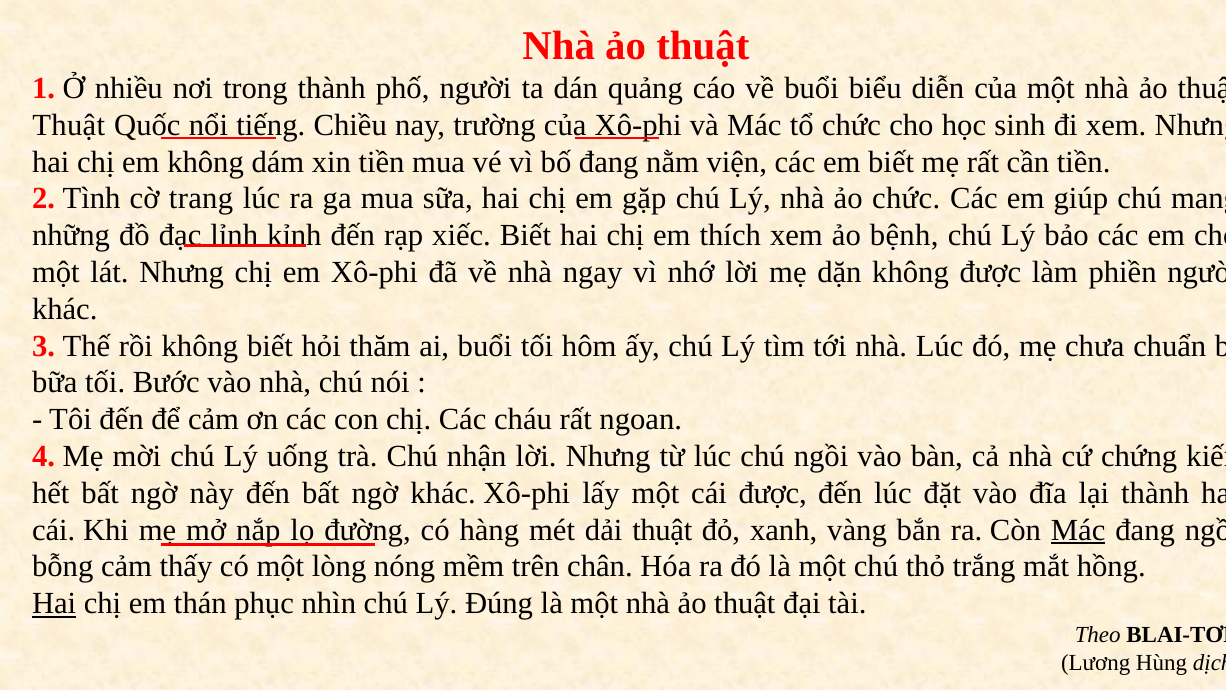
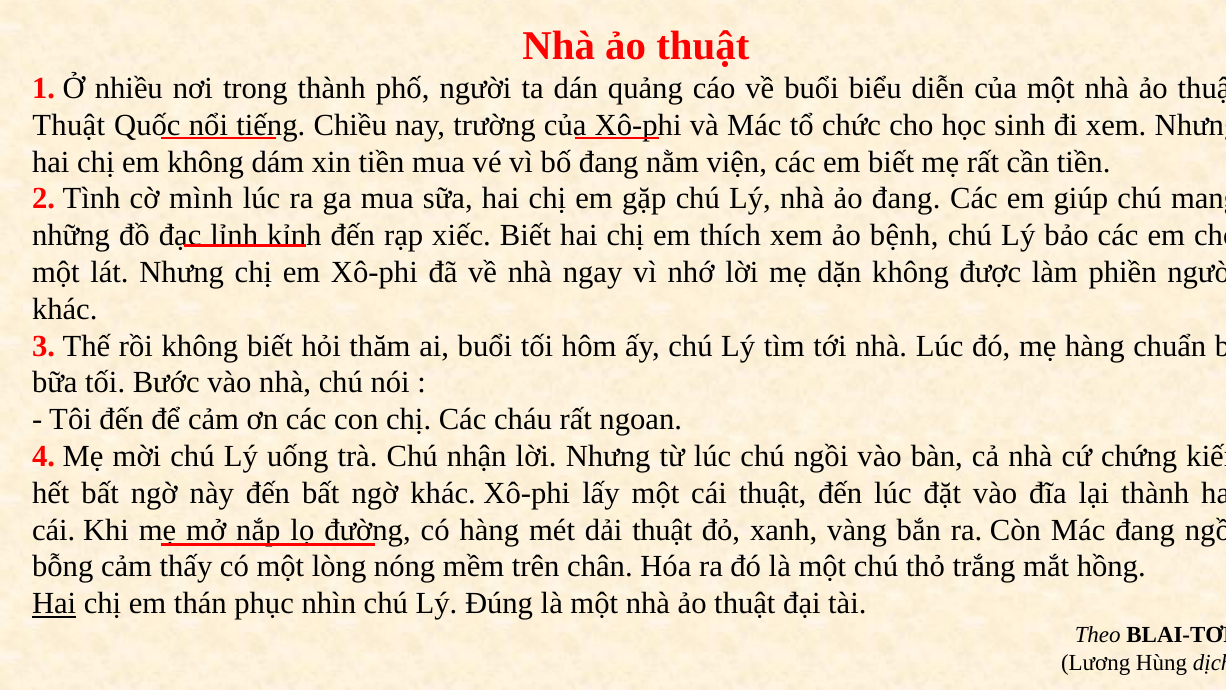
trang: trang -> mình (201, 199)
ảo chức: chức -> đang (906, 199)
mẹ chưa: chưa -> hàng (1095, 346)
cái được: được -> thuật (773, 493)
Mác underline: present -> none (1078, 530)
